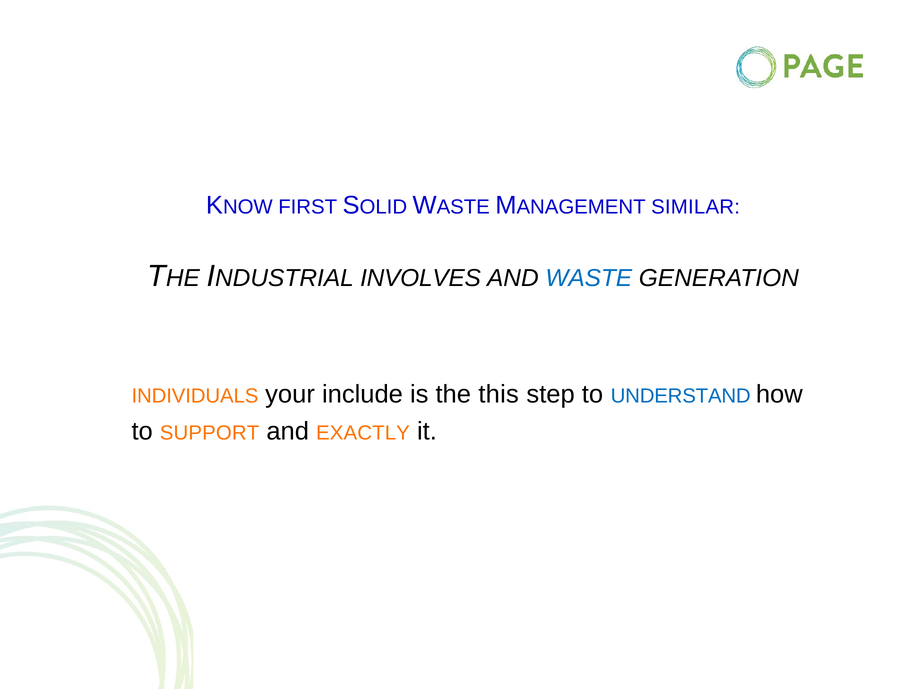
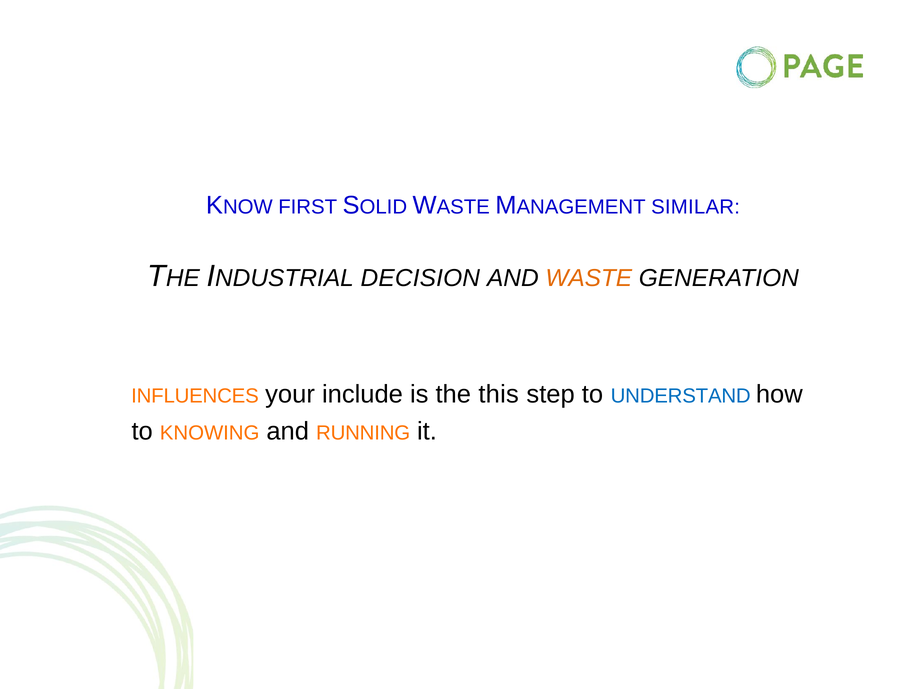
INVOLVES: INVOLVES -> DECISION (420, 278)
WASTE colour: blue -> orange (589, 278)
INDIVIDUALS: INDIVIDUALS -> INFLUENCES (195, 396)
SUPPORT: SUPPORT -> KNOWING (210, 433)
EXACTLY: EXACTLY -> RUNNING (363, 433)
